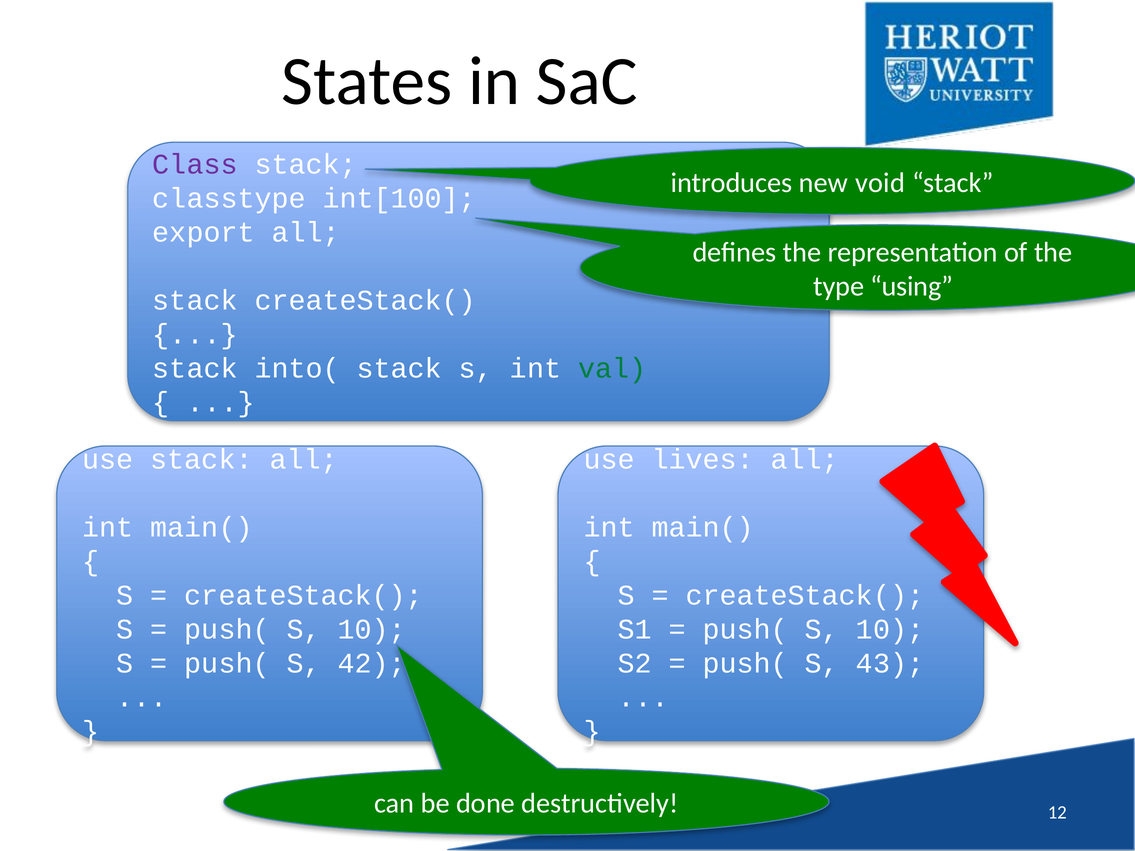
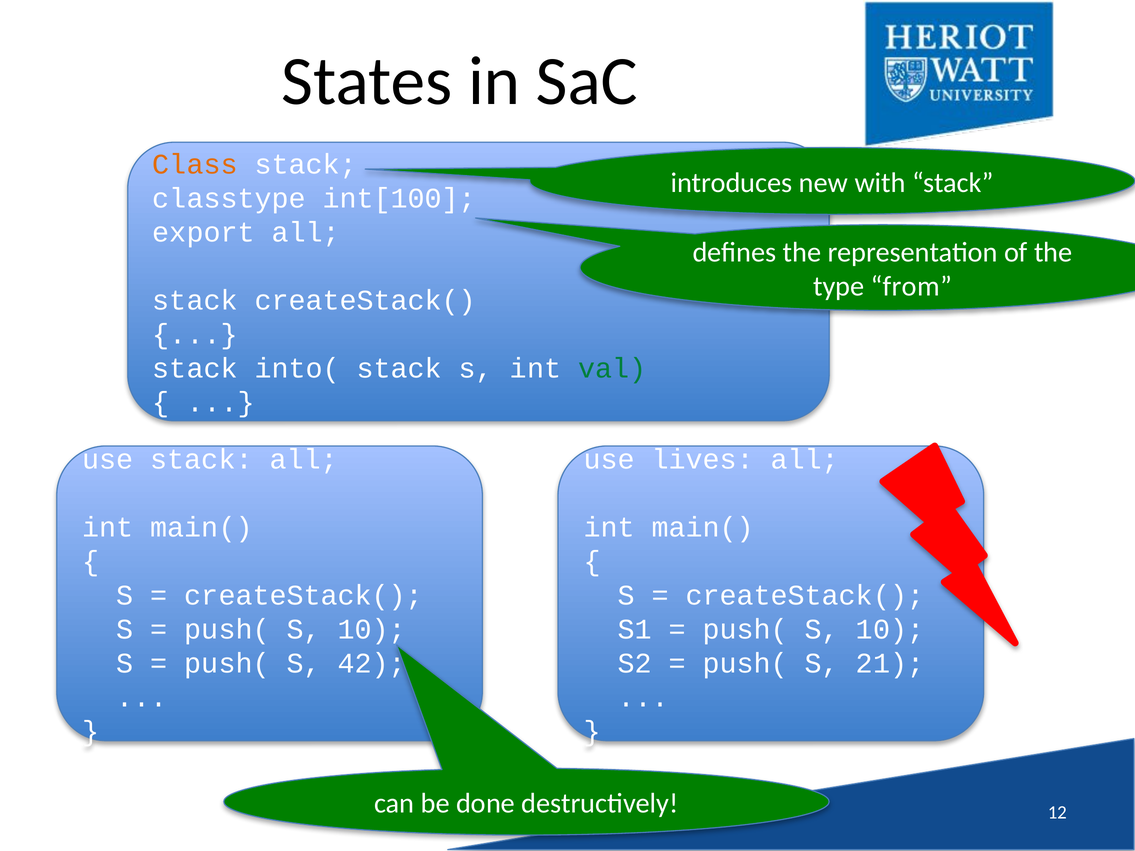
Class colour: purple -> orange (195, 164)
void: void -> with (880, 183)
using: using -> from (911, 287)
43: 43 -> 21 (890, 664)
